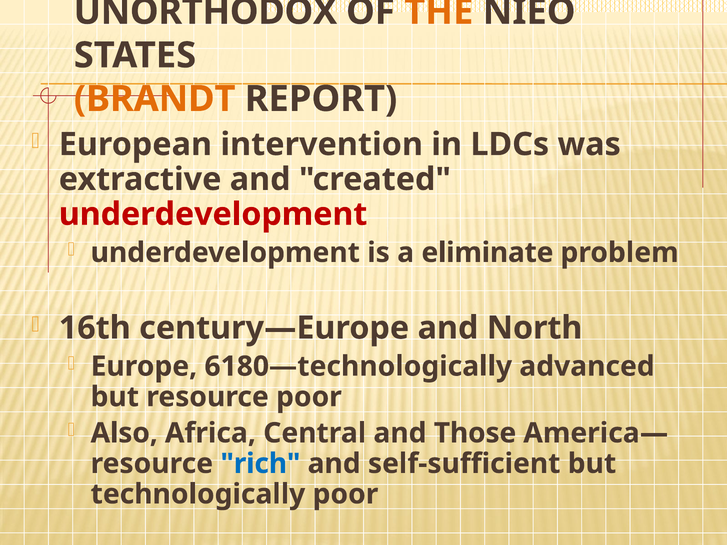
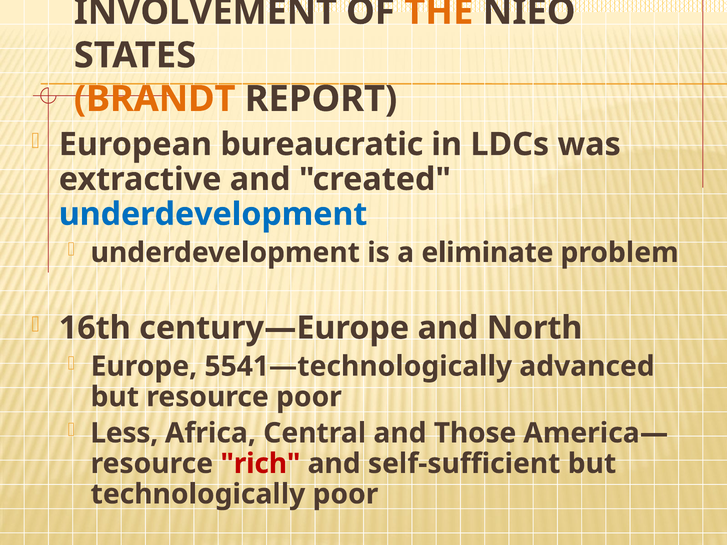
UNORTHODOX: UNORTHODOX -> INVOLVEMENT (205, 12)
intervention: intervention -> bureaucratic (322, 144)
underdevelopment colour: red -> blue (213, 214)
6180—technologically: 6180—technologically -> 5541—technologically (358, 367)
Also: Also -> Less (124, 433)
rich colour: blue -> red (260, 464)
